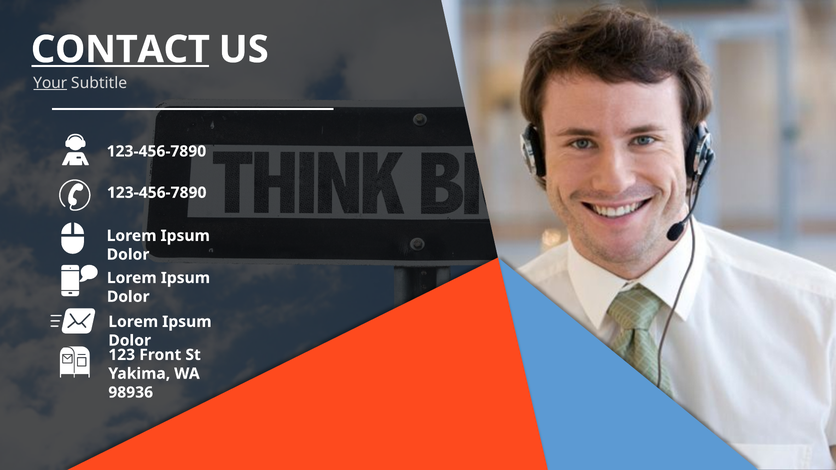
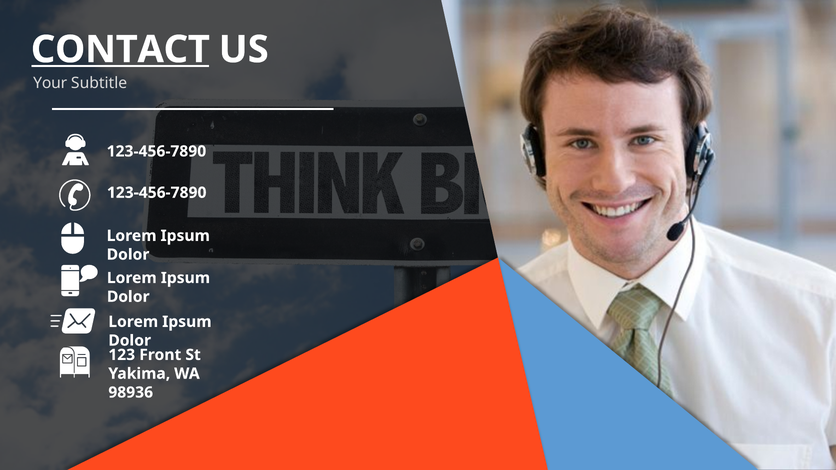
Your underline: present -> none (50, 83)
